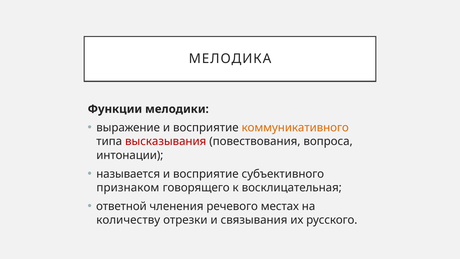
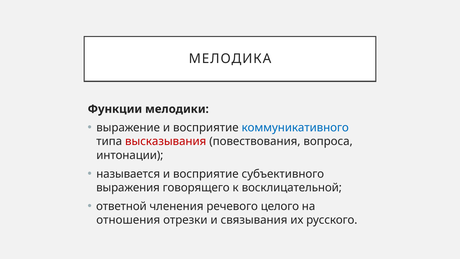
коммуникативного colour: orange -> blue (295, 128)
признаком: признаком -> выражения (128, 188)
восклицательная: восклицательная -> восклицательной (292, 188)
местах: местах -> целого (280, 206)
количеству: количеству -> отношения (128, 220)
